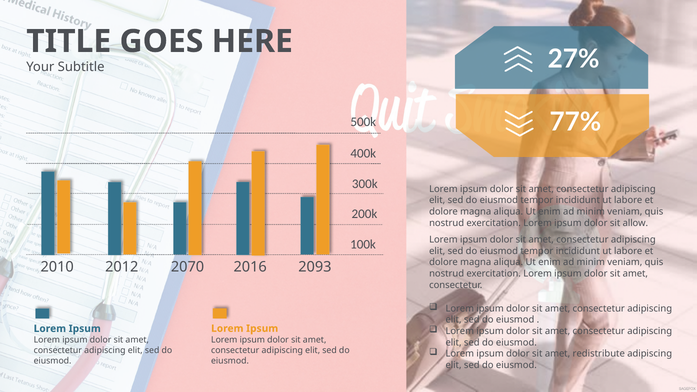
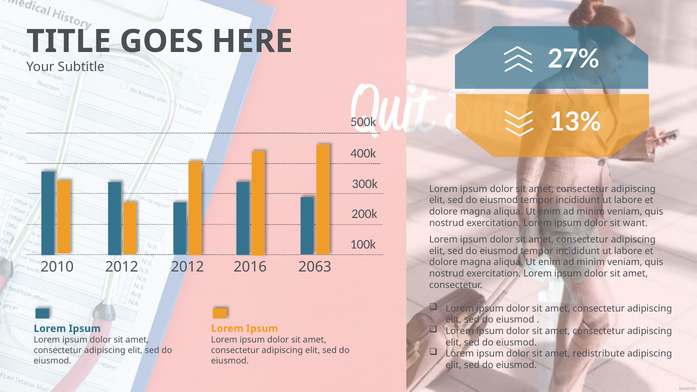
77%: 77% -> 13% (575, 122)
allow: allow -> want (635, 223)
2012 2070: 2070 -> 2012 (188, 267)
2093: 2093 -> 2063 (315, 267)
